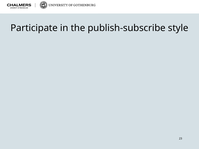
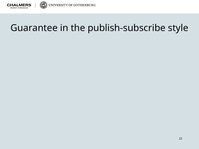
Participate: Participate -> Guarantee (34, 28)
